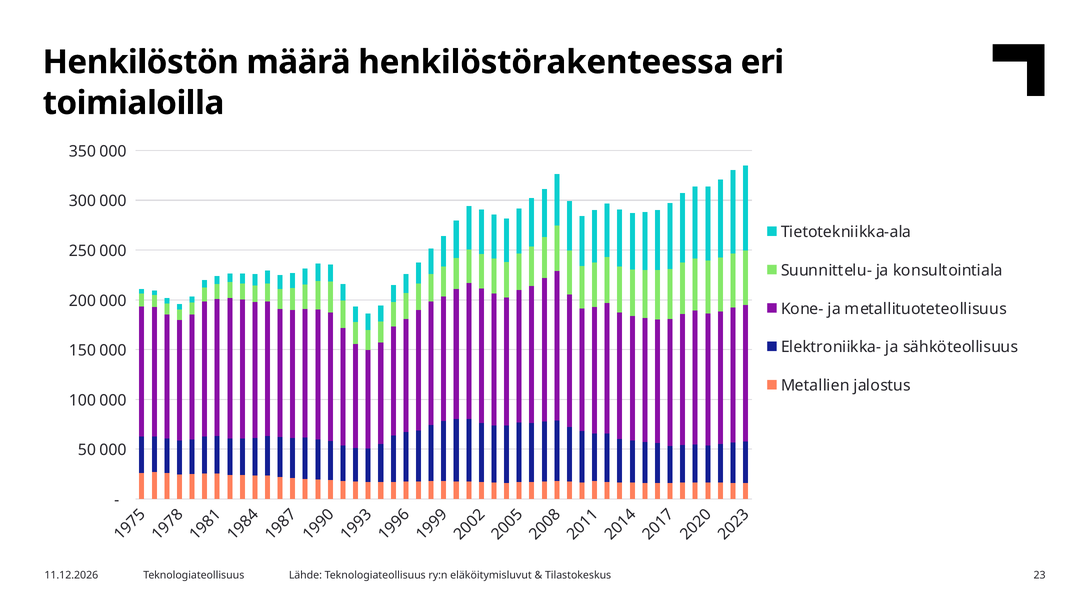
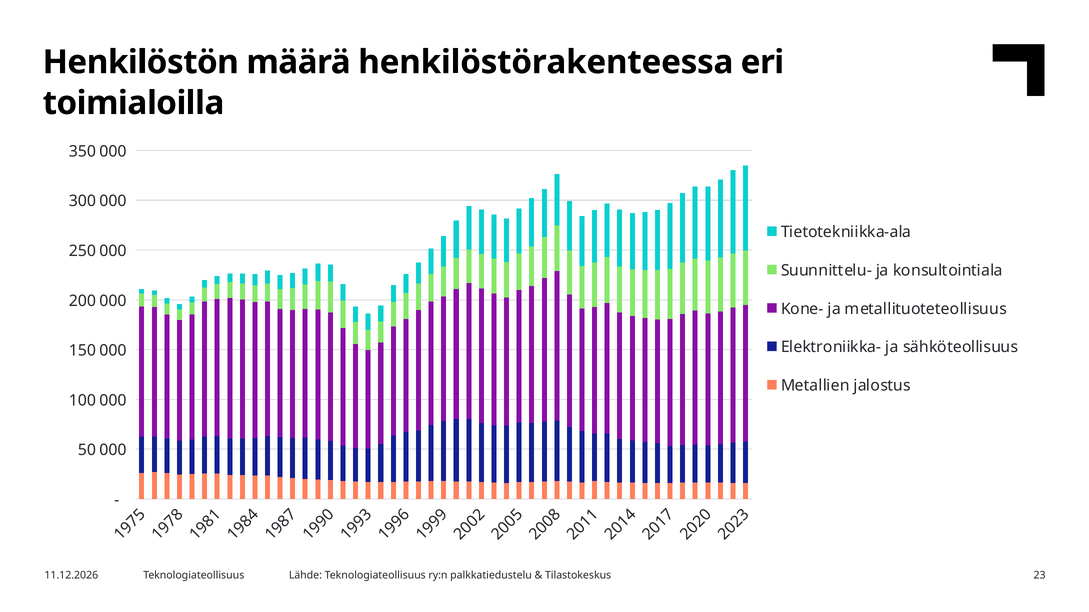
eläköitymisluvut: eläköitymisluvut -> palkkatiedustelu (491, 576)
